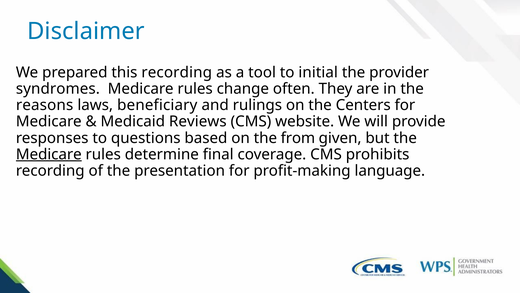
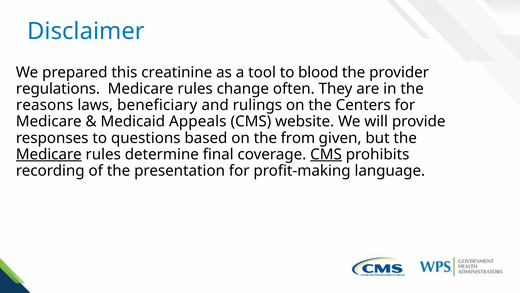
this recording: recording -> creatinine (177, 72)
initial: initial -> blood (318, 72)
syndromes: syndromes -> regulations (58, 89)
Reviews: Reviews -> Appeals (198, 121)
CMS underline: none -> present (326, 154)
